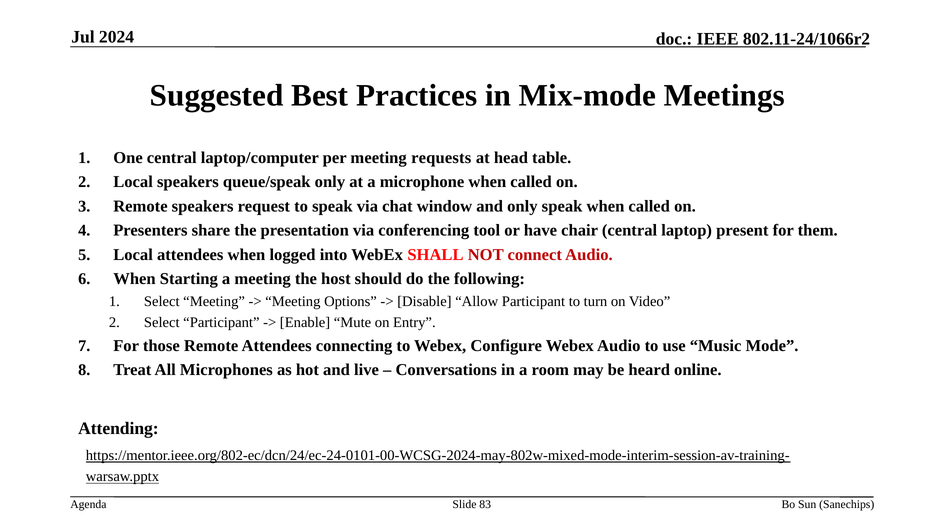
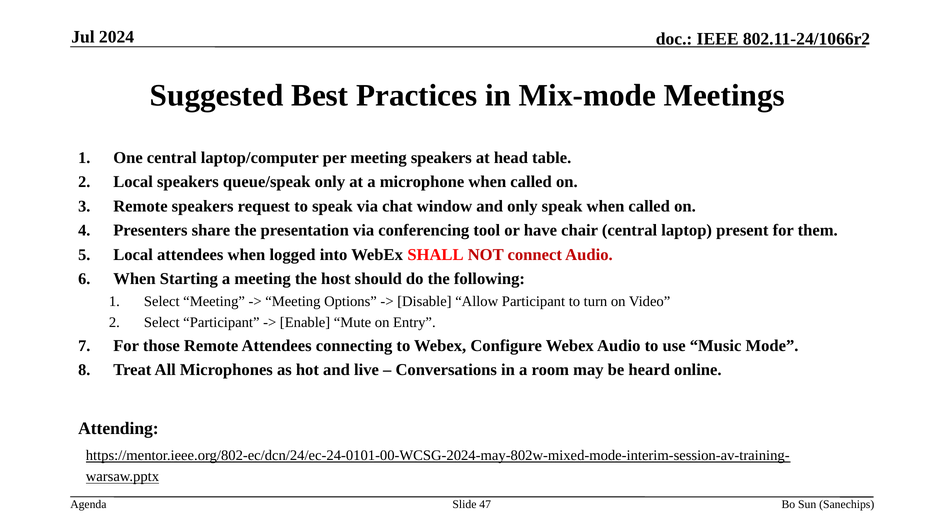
meeting requests: requests -> speakers (441, 158)
83: 83 -> 47 (485, 505)
